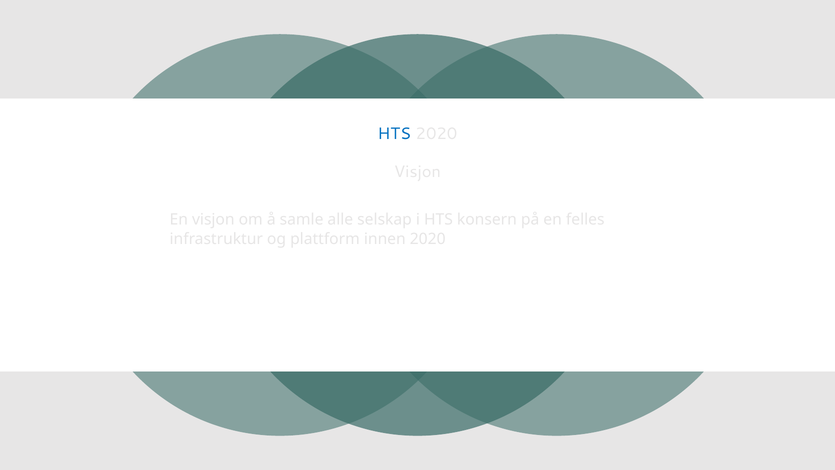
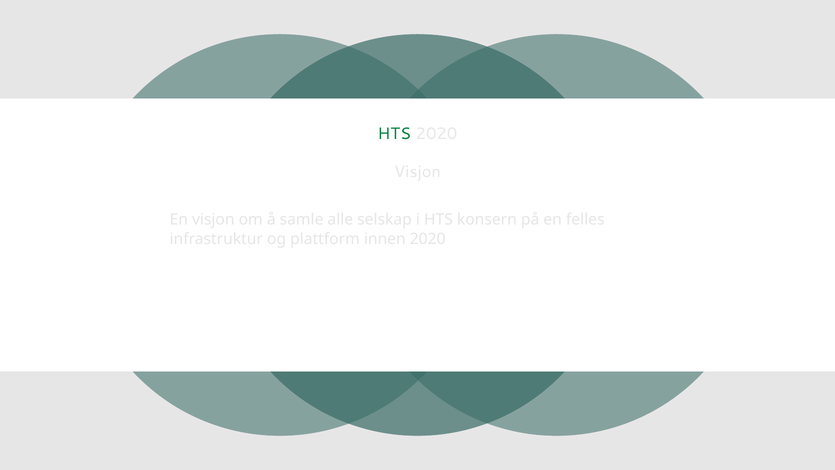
HTS colour: blue -> green (394, 134)
